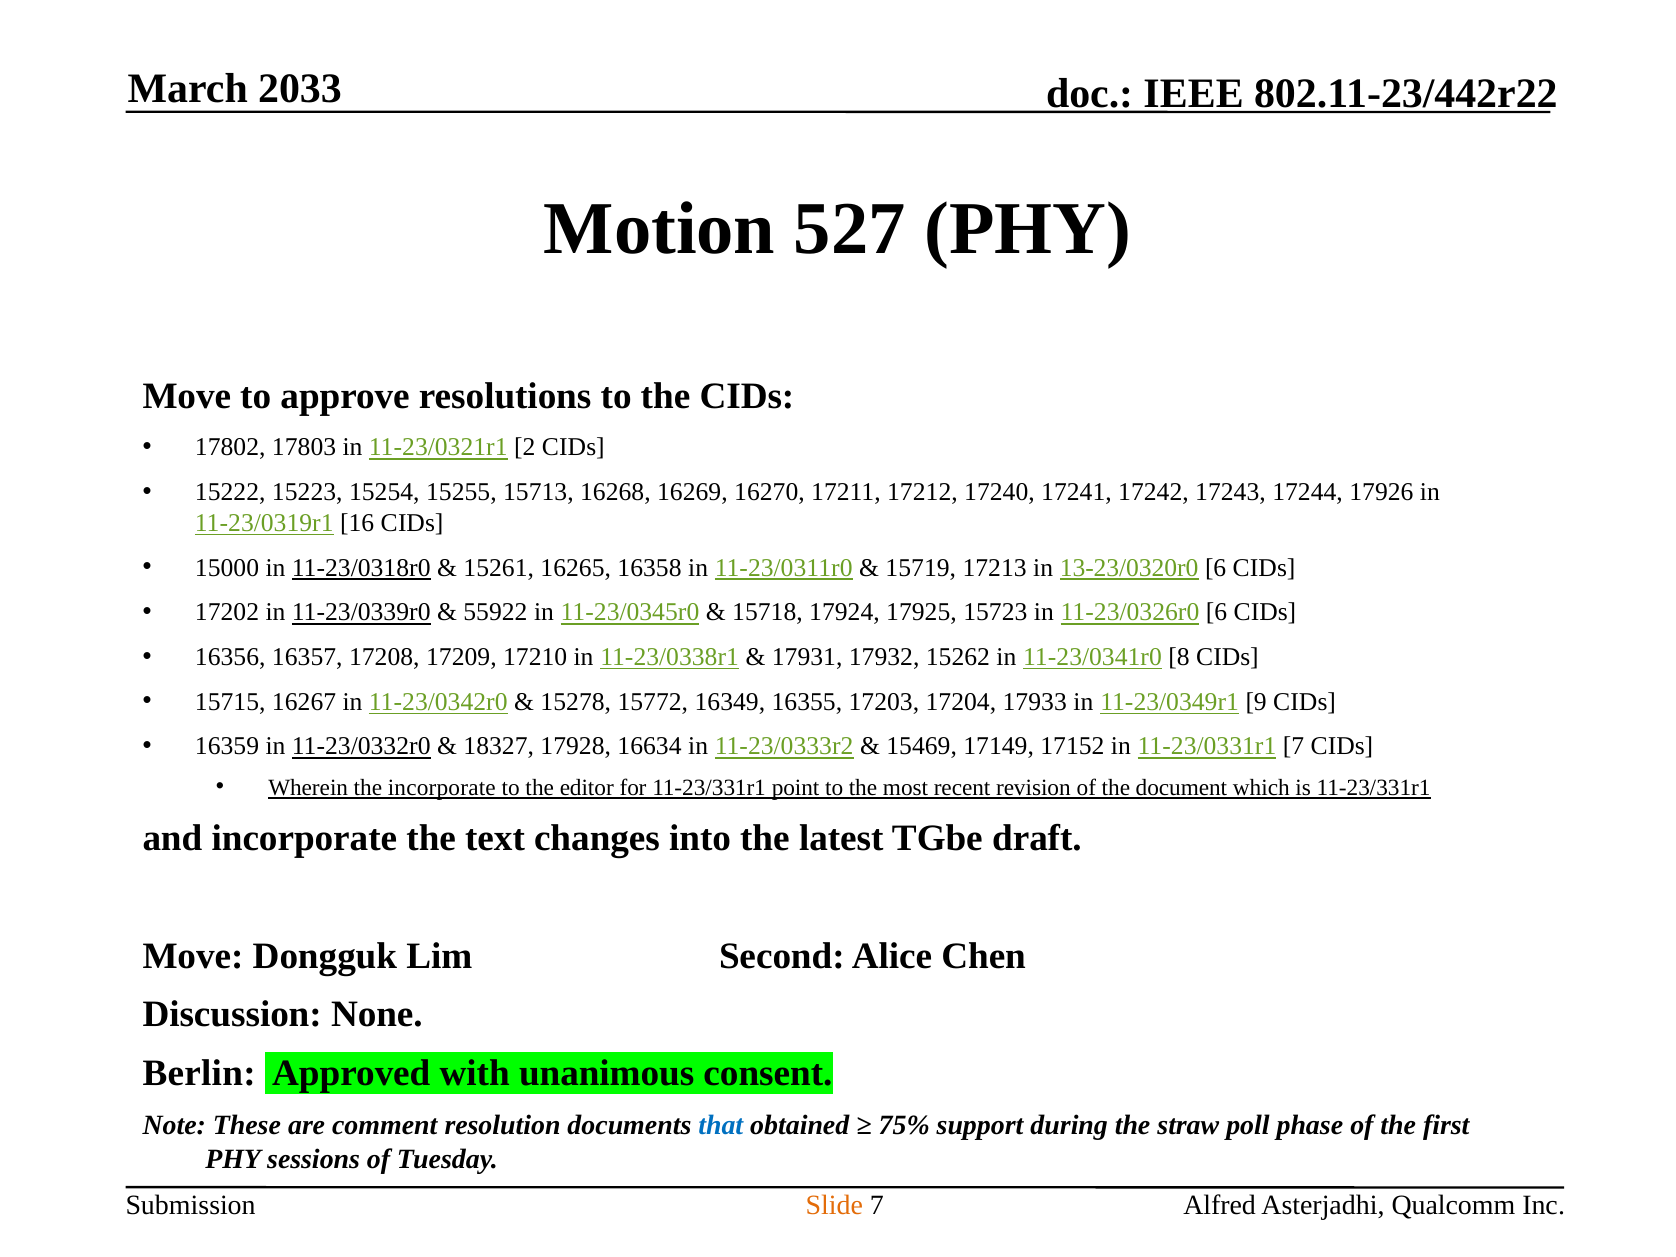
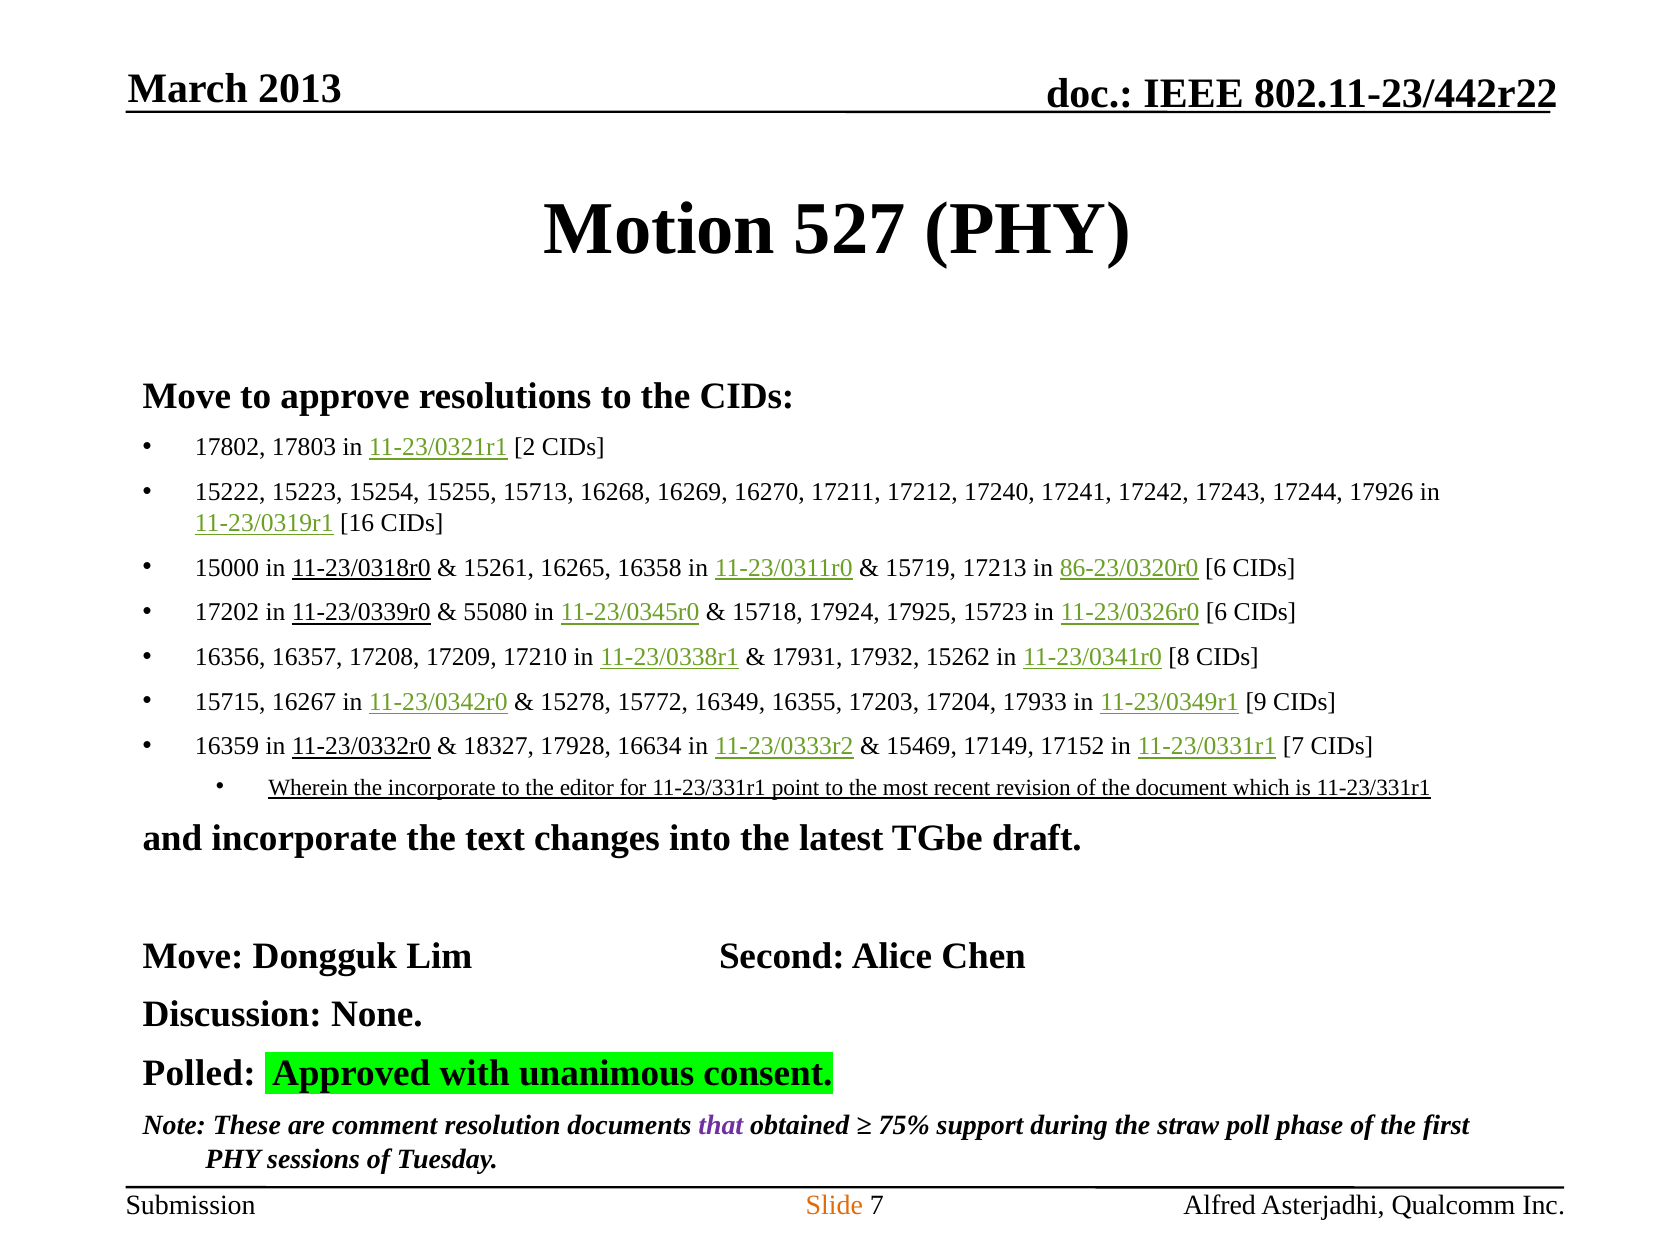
2033: 2033 -> 2013 (300, 89)
13-23/0320r0: 13-23/0320r0 -> 86-23/0320r0 (1129, 568)
55922: 55922 -> 55080 (495, 612)
Berlin: Berlin -> Polled (199, 1073)
that colour: blue -> purple (721, 1126)
